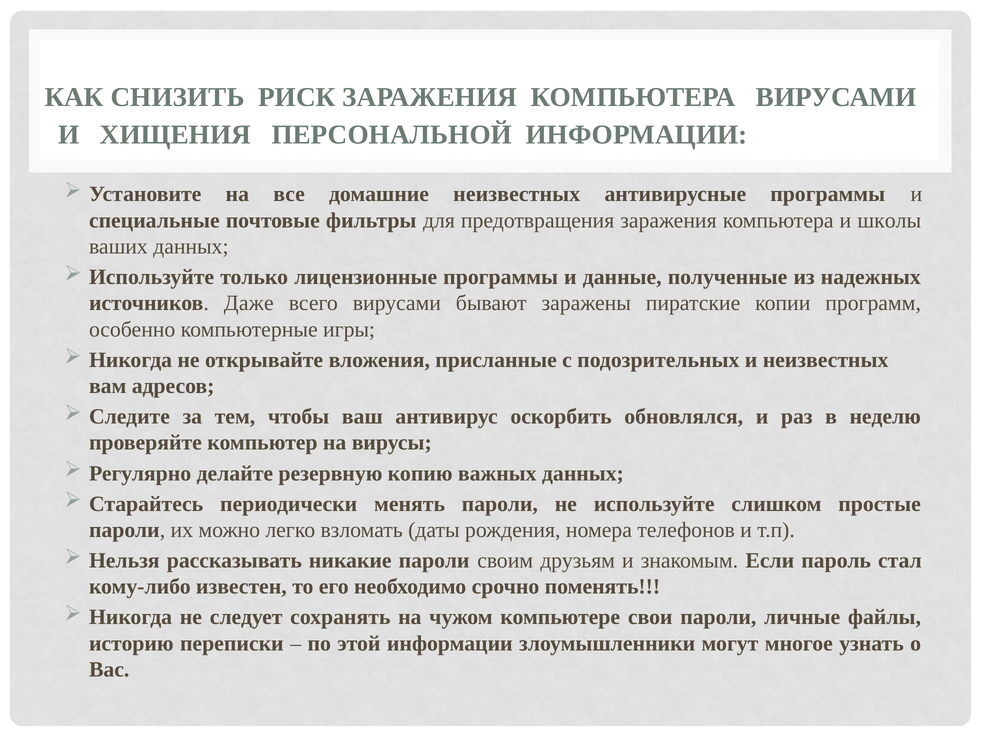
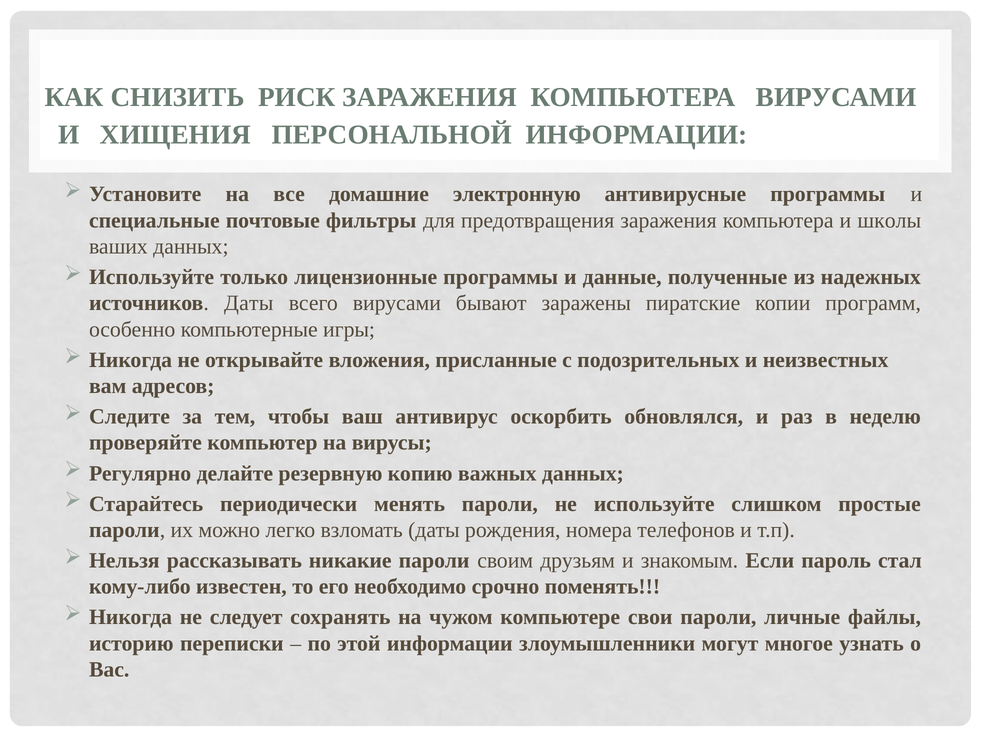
домашние неизвестных: неизвестных -> электронную (517, 194)
источников Даже: Даже -> Даты (249, 303)
